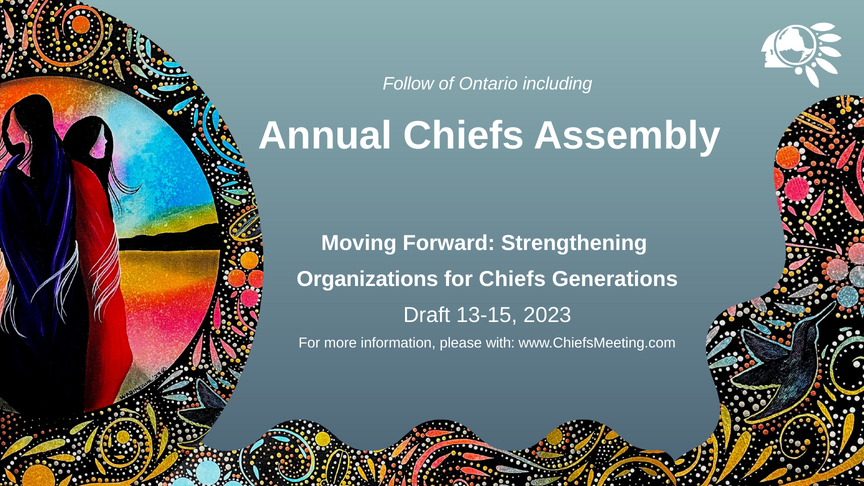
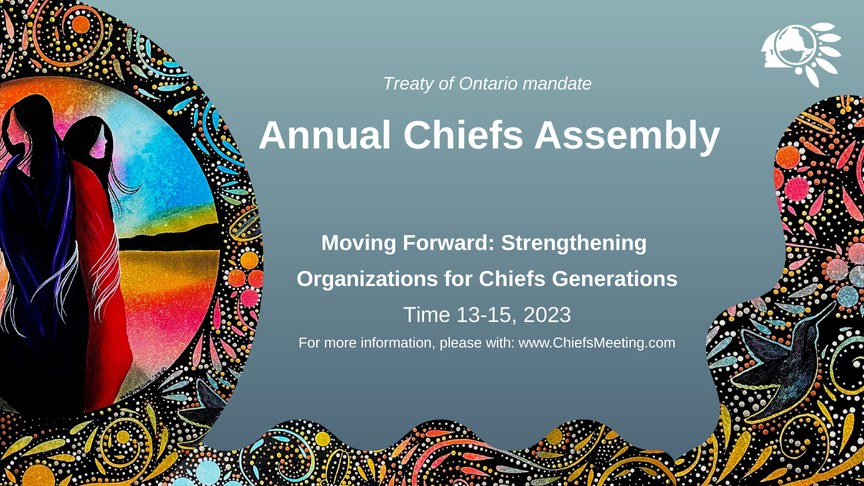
Follow: Follow -> Treaty (408, 84)
including: including -> mandate (557, 84)
Draft: Draft -> Time (427, 315)
